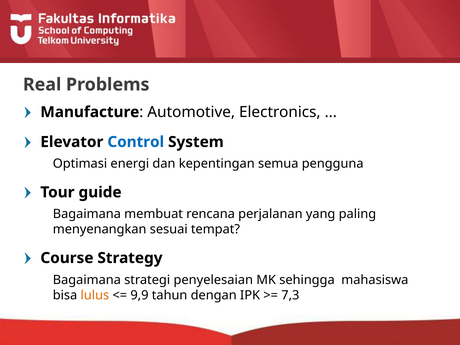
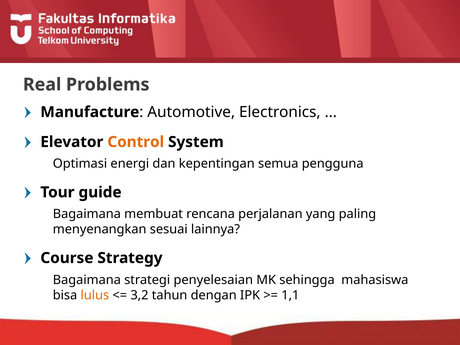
Control colour: blue -> orange (136, 142)
tempat: tempat -> lainnya (215, 229)
9,9: 9,9 -> 3,2 (139, 295)
7,3: 7,3 -> 1,1 (290, 295)
